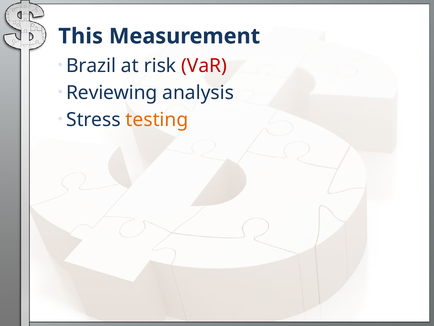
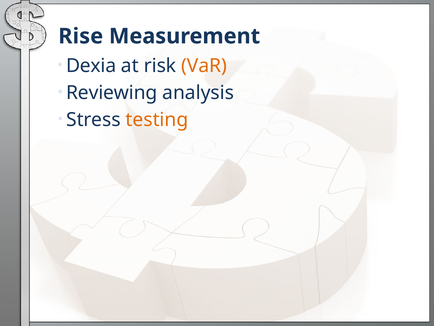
This: This -> Rise (81, 36)
Brazil: Brazil -> Dexia (91, 66)
VaR colour: red -> orange (204, 66)
